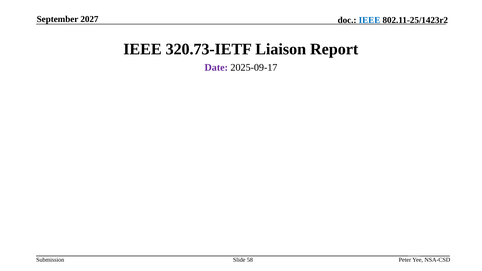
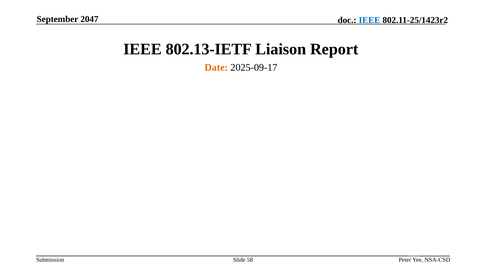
2027: 2027 -> 2047 (89, 19)
320.73-IETF: 320.73-IETF -> 802.13-IETF (209, 49)
Date colour: purple -> orange (216, 67)
